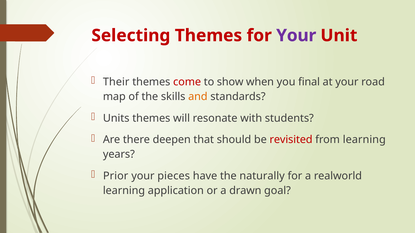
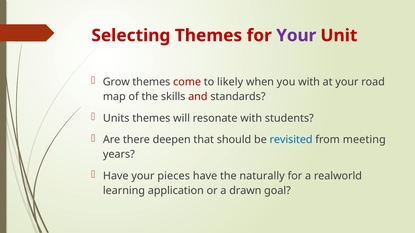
Their: Their -> Grow (116, 82)
show: show -> likely (230, 82)
you final: final -> with (309, 82)
and colour: orange -> red (198, 97)
revisited colour: red -> blue (291, 140)
from learning: learning -> meeting (364, 140)
Prior: Prior -> Have (116, 176)
